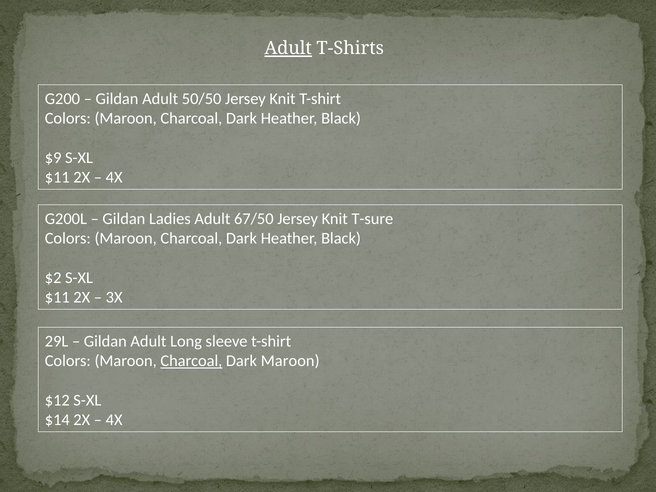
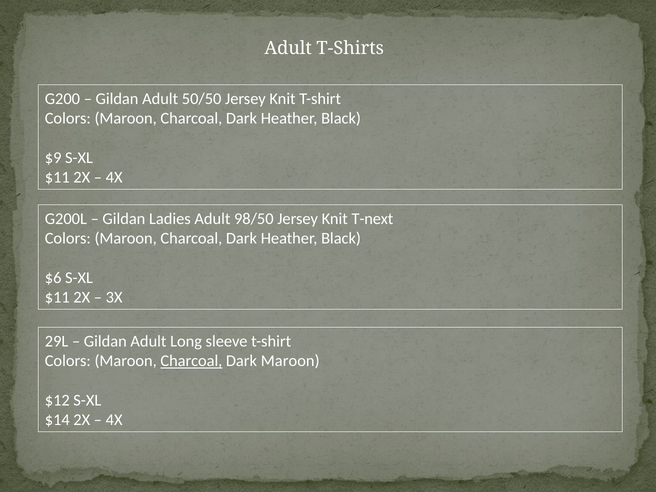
Adult underline: present -> none (288, 48)
67/50: 67/50 -> 98/50 (254, 219)
T-sure: T-sure -> T-next (372, 219)
$2: $2 -> $6 (53, 278)
